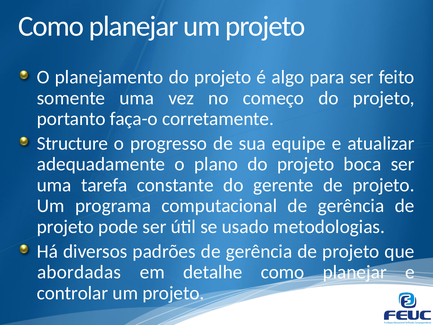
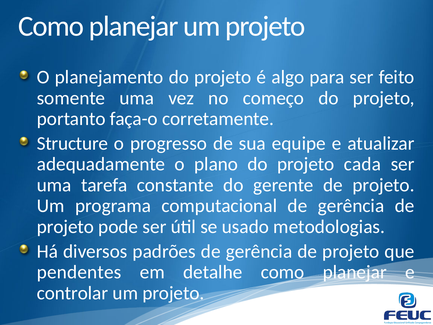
boca: boca -> cada (362, 164)
abordadas: abordadas -> pendentes (79, 272)
